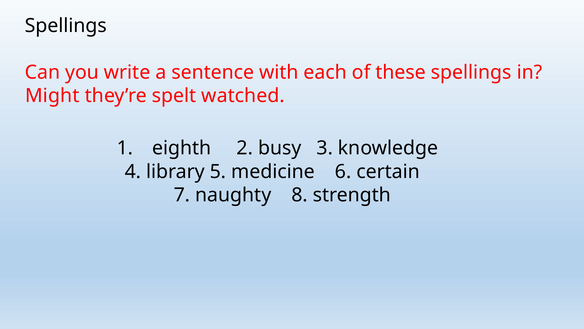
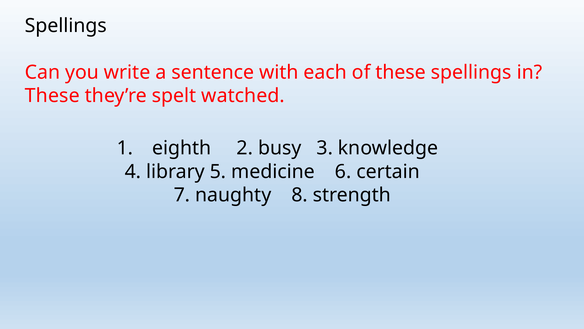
Might: Might -> These (52, 96)
